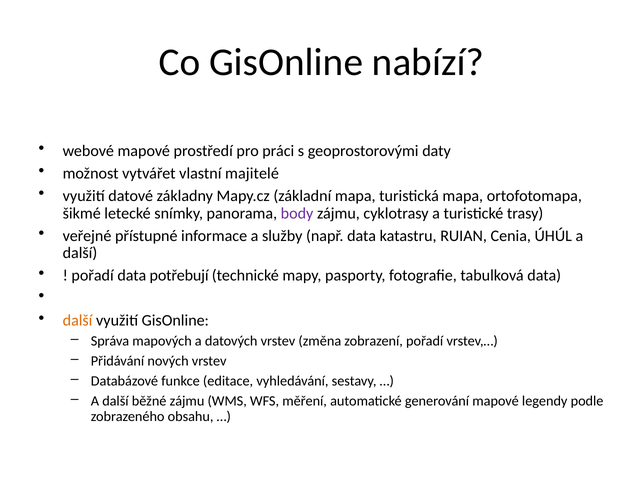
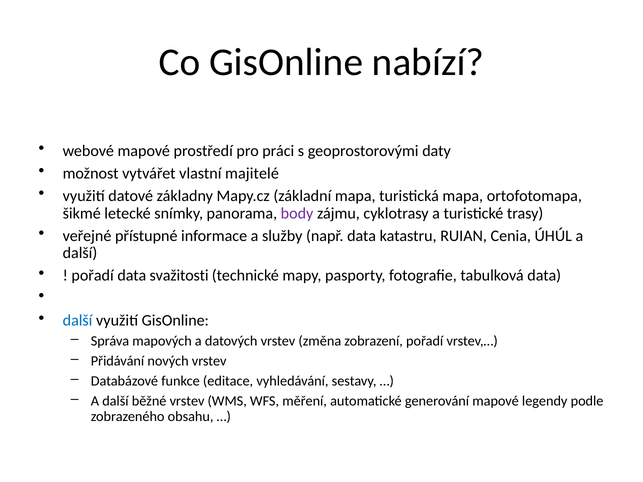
potřebují: potřebují -> svažitosti (179, 276)
další colour: orange -> blue (78, 321)
běžné zájmu: zájmu -> vrstev (187, 401)
